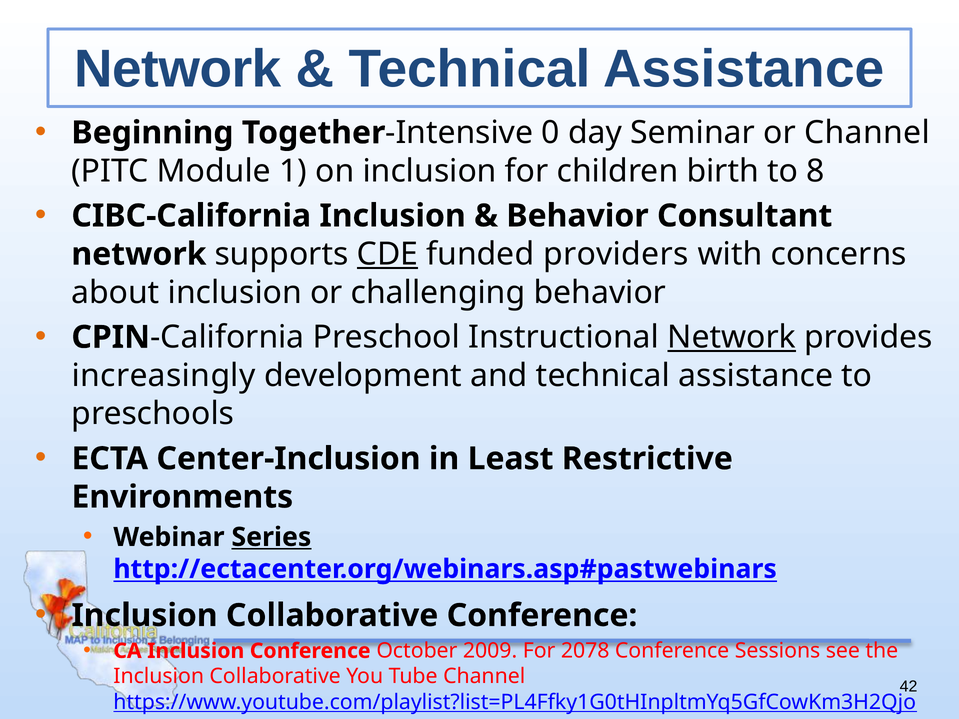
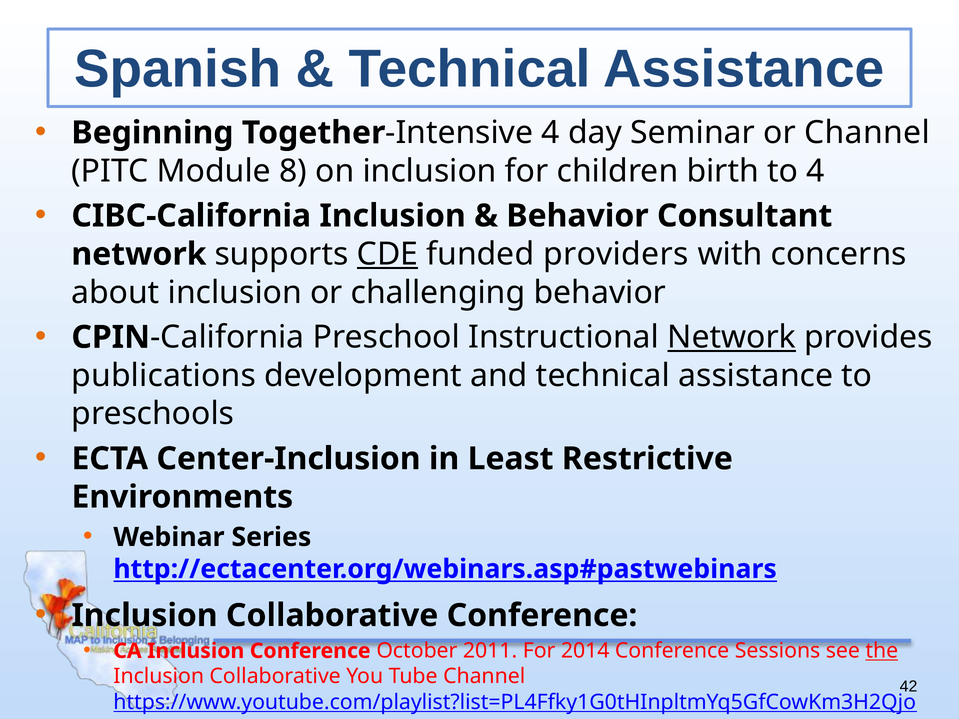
Network: Network -> Spanish (178, 69)
0: 0 -> 4 (551, 133)
1: 1 -> 8 (293, 171)
to 8: 8 -> 4 (816, 171)
increasingly: increasingly -> publications (164, 376)
Series underline: present -> none (271, 537)
2009: 2009 -> 2011 (490, 651)
2078: 2078 -> 2014 (585, 651)
the underline: none -> present (882, 651)
